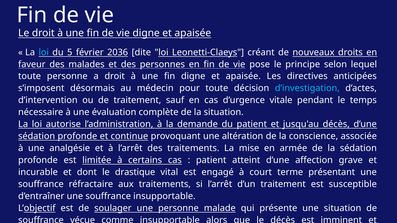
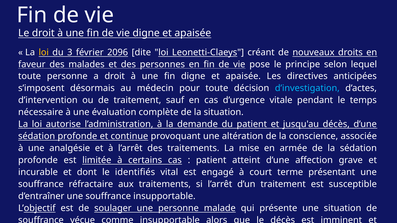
loi colour: light blue -> yellow (44, 52)
5: 5 -> 3 (70, 52)
2036: 2036 -> 2096 (118, 52)
drastique: drastique -> identifiés (135, 172)
